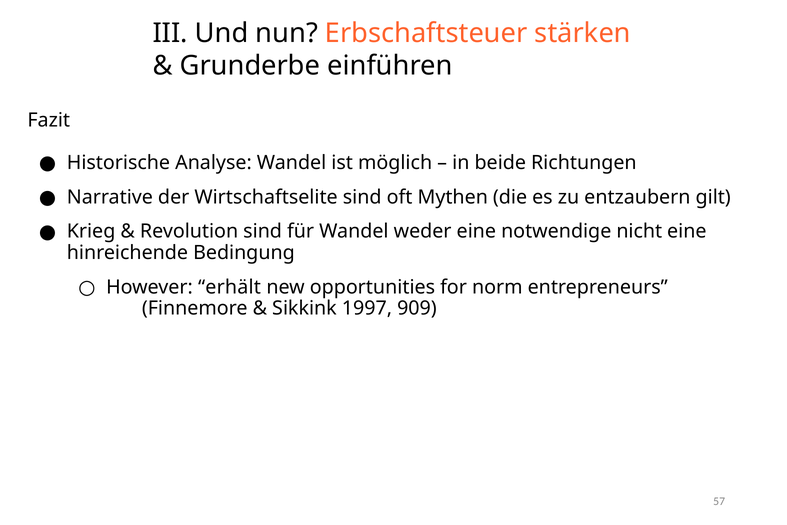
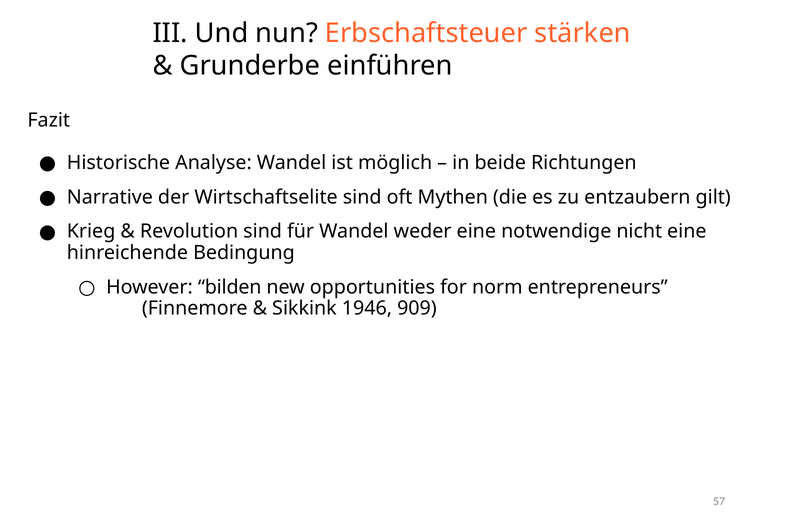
erhält: erhält -> bilden (230, 287)
1997: 1997 -> 1946 (367, 308)
